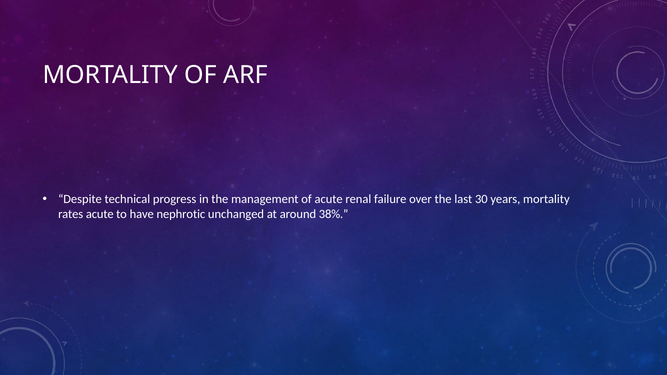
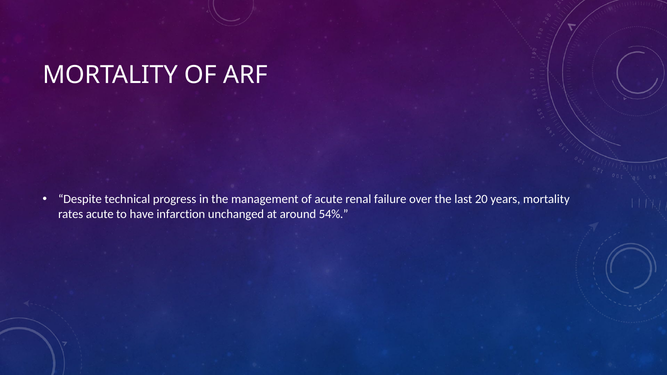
30: 30 -> 20 (481, 199)
nephrotic: nephrotic -> infarction (181, 214)
38%: 38% -> 54% (334, 214)
